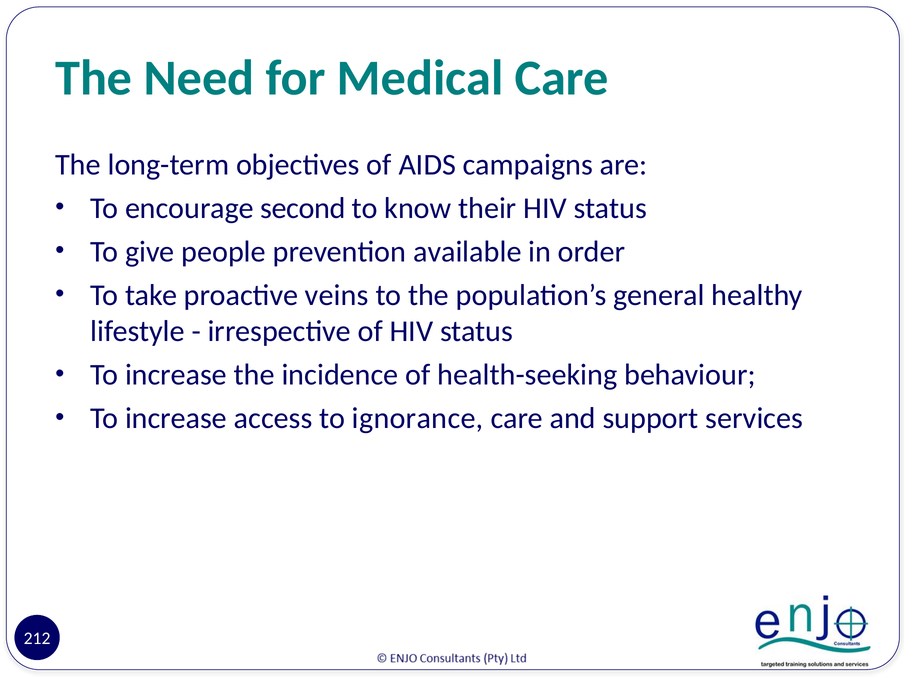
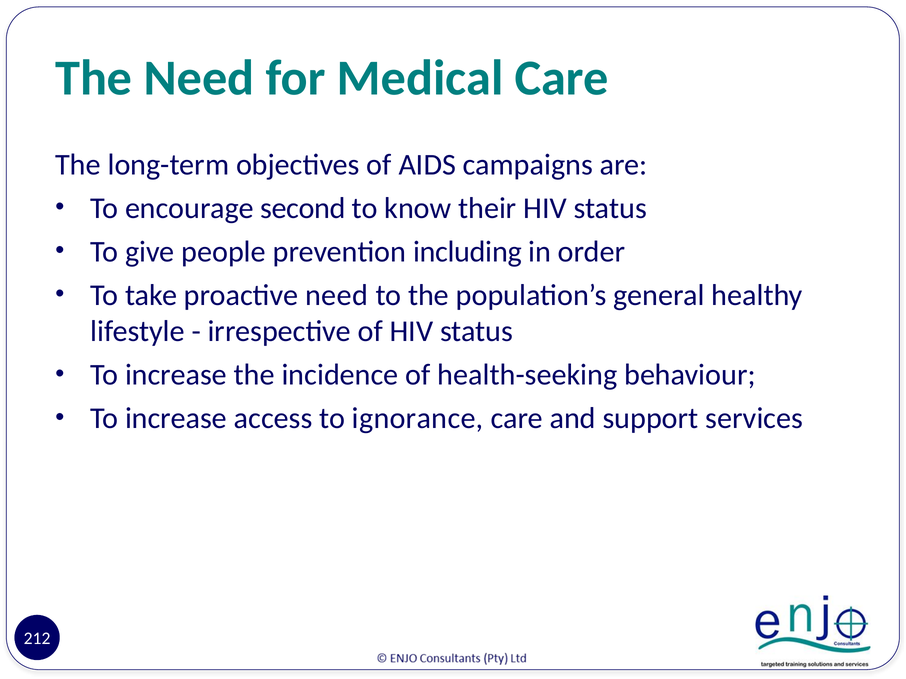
available: available -> including (467, 252)
proactive veins: veins -> need (337, 295)
